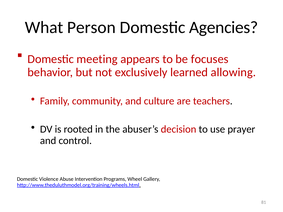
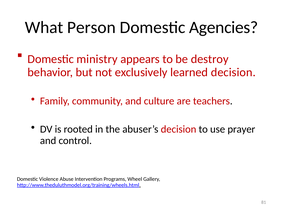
meeting: meeting -> ministry (97, 59)
focuses: focuses -> destroy (210, 59)
learned allowing: allowing -> decision (233, 72)
